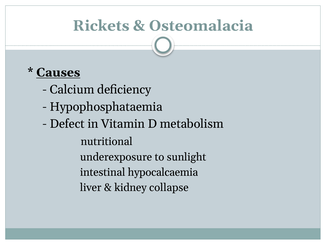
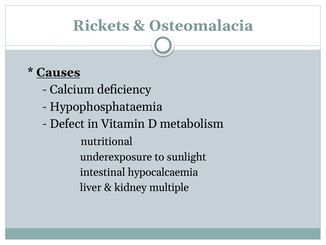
collapse: collapse -> multiple (169, 187)
